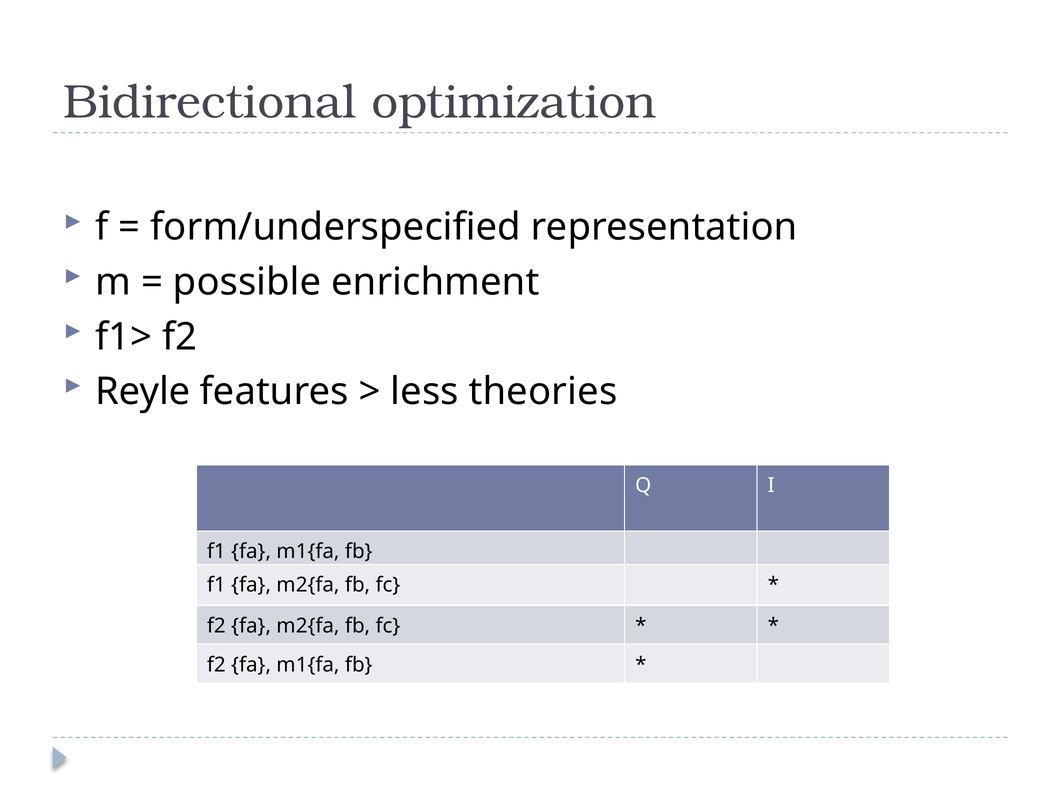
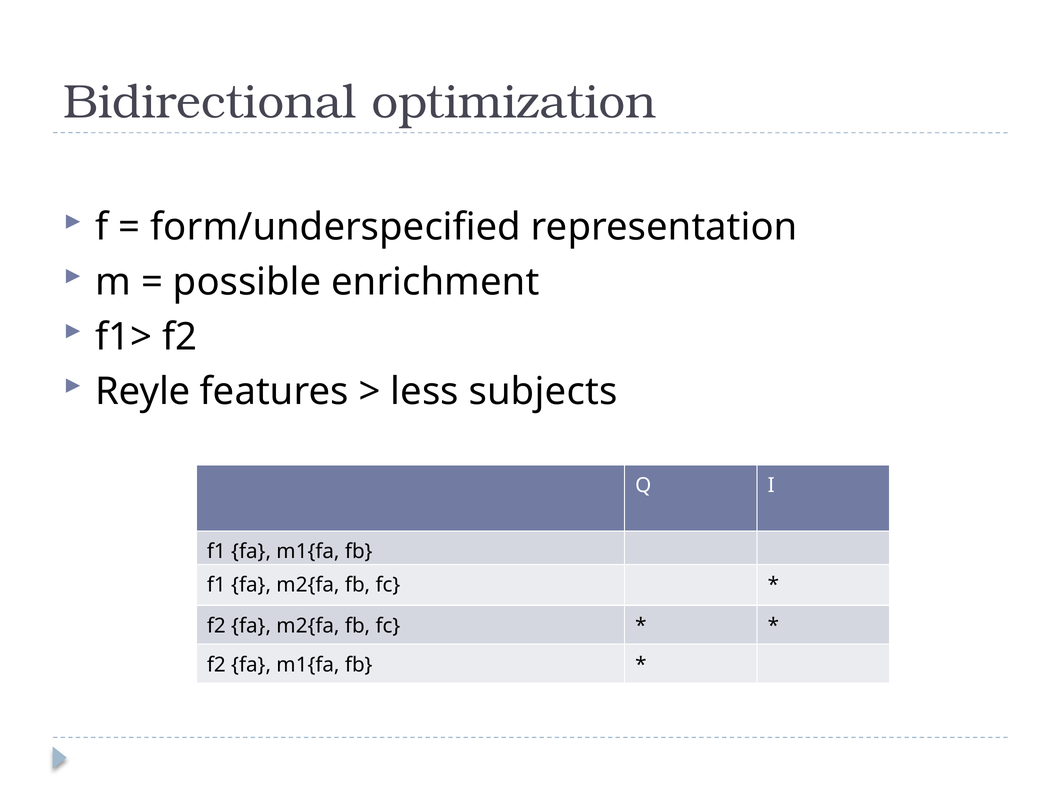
theories: theories -> subjects (543, 392)
